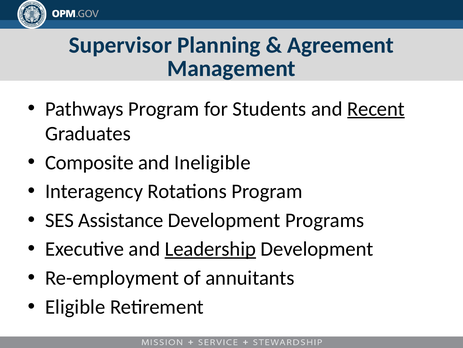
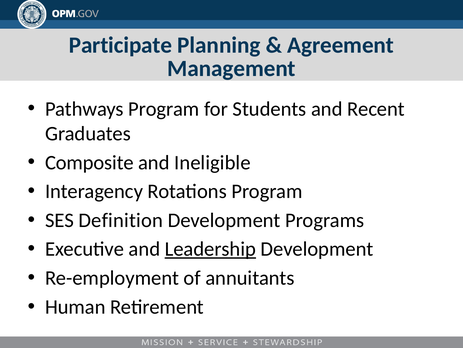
Supervisor: Supervisor -> Participate (120, 45)
Recent underline: present -> none (376, 109)
Assistance: Assistance -> Definition (121, 220)
Eligible: Eligible -> Human (75, 306)
